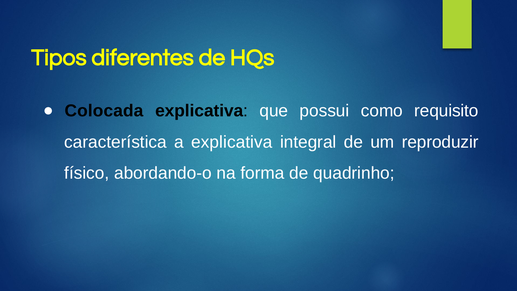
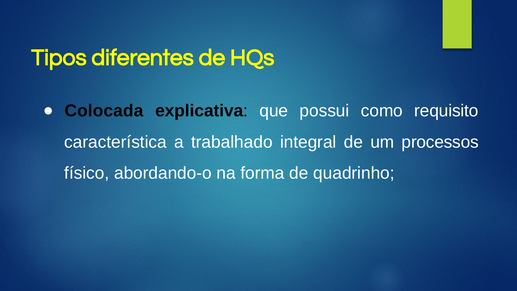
a explicativa: explicativa -> trabalhado (232, 142)
reproduzir: reproduzir -> processos (440, 142)
